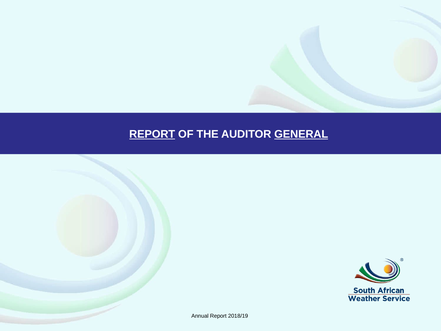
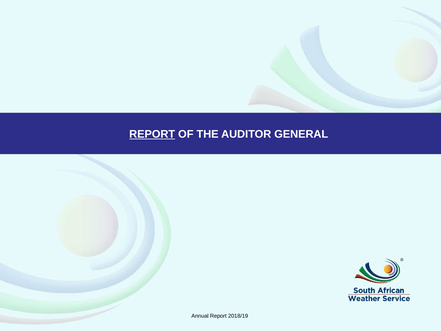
GENERAL underline: present -> none (301, 134)
